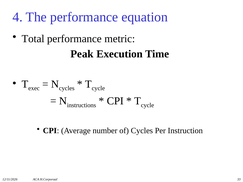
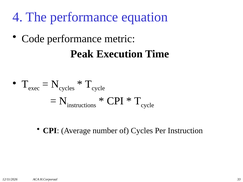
Total: Total -> Code (33, 39)
